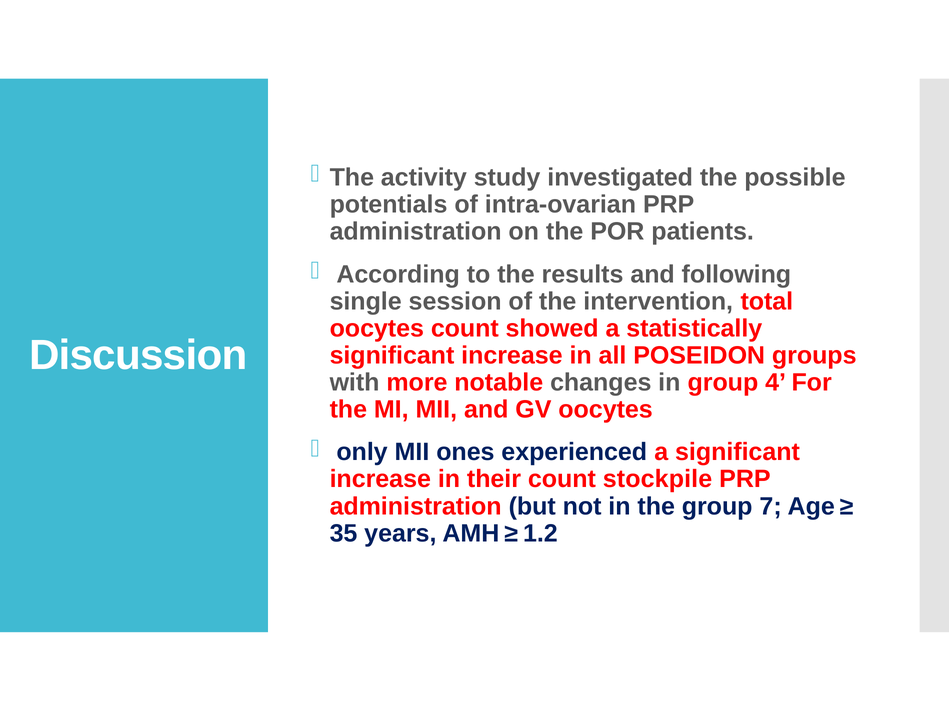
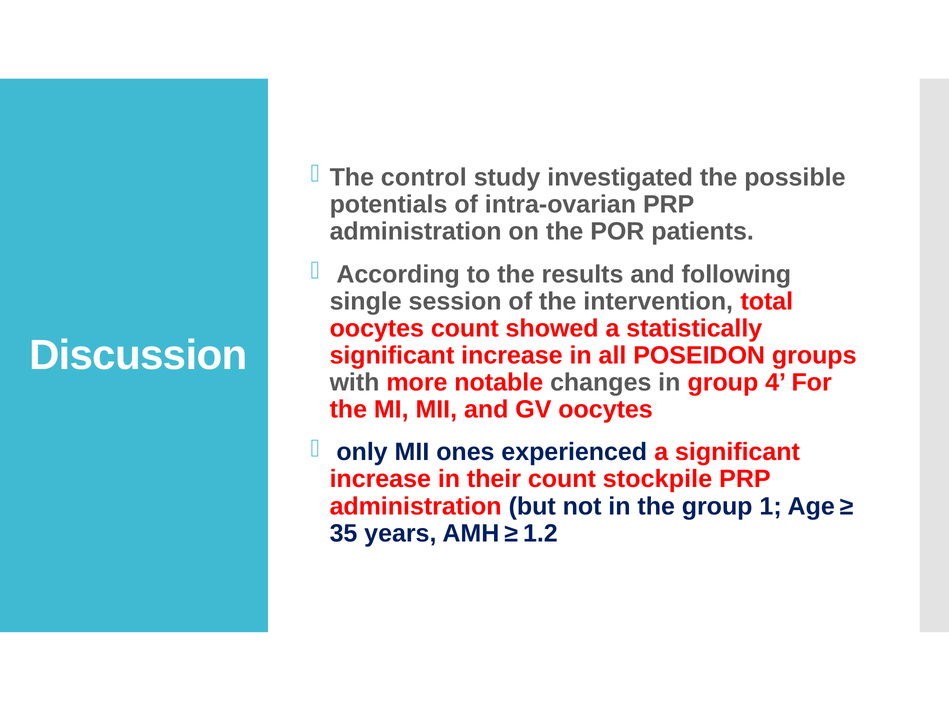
activity: activity -> control (424, 177)
7: 7 -> 1 (771, 506)
